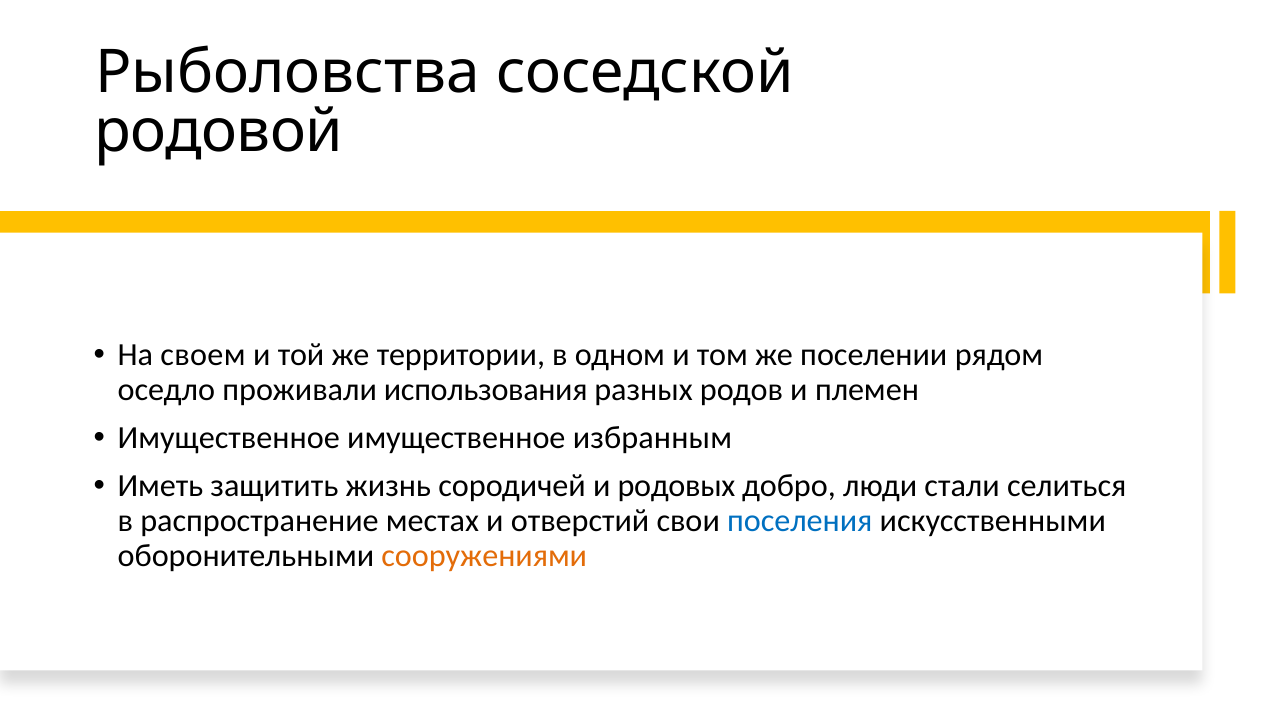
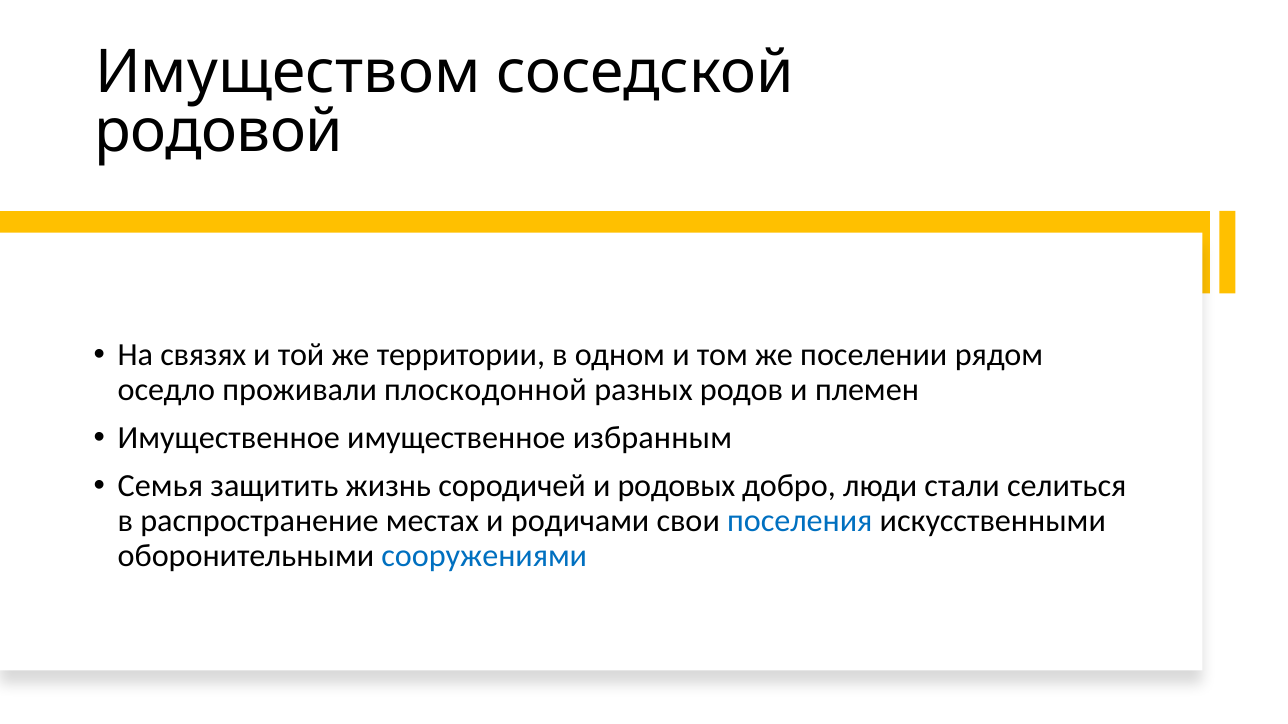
Рыболовства: Рыболовства -> Имуществом (288, 73)
своем: своем -> связях (203, 356)
использования: использования -> плоскодонной (485, 390)
Иметь: Иметь -> Семья (160, 487)
отверстий: отверстий -> родичами (580, 521)
сооружениями colour: orange -> blue (484, 556)
